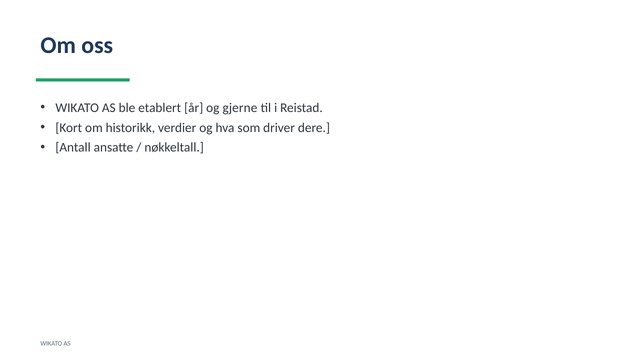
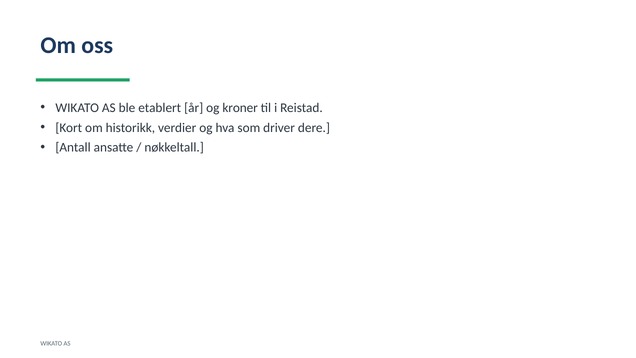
gjerne: gjerne -> kroner (240, 108)
